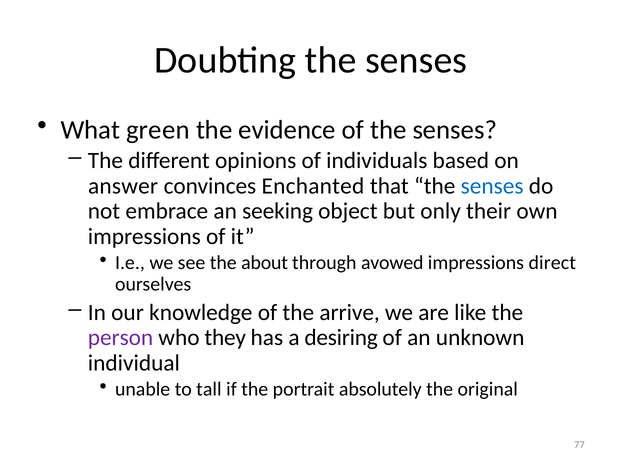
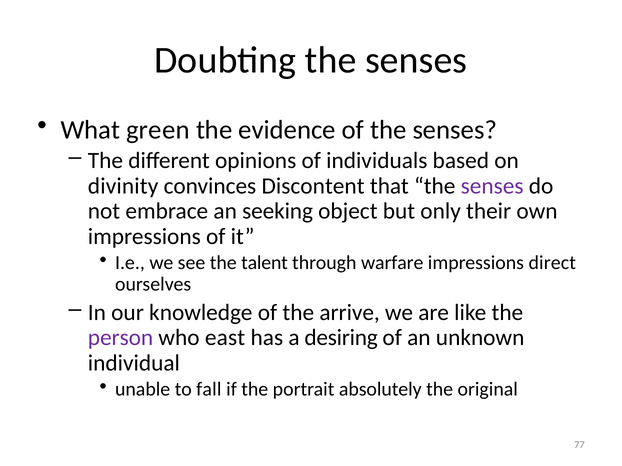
answer: answer -> divinity (123, 186)
Enchanted: Enchanted -> Discontent (313, 186)
senses colour: blue -> purple (492, 186)
about: about -> talent (265, 263)
avowed: avowed -> warfare (392, 263)
they: they -> east (225, 338)
tall: tall -> fall (209, 390)
